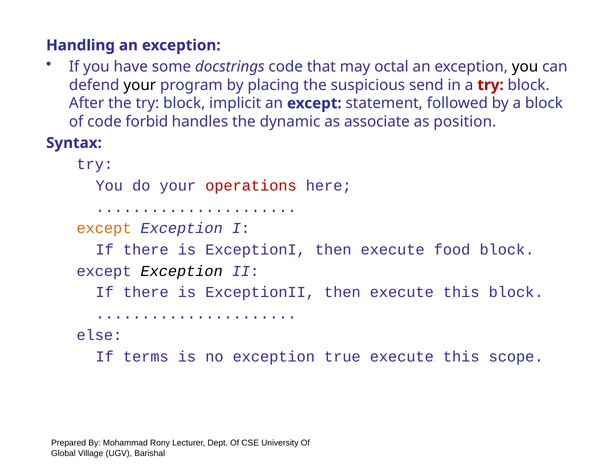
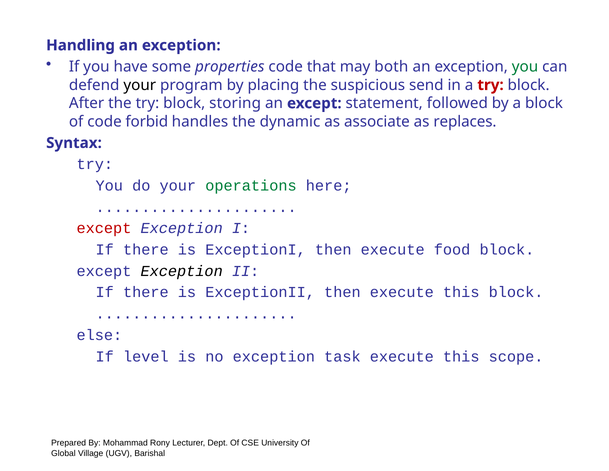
docstrings: docstrings -> properties (230, 67)
octal: octal -> both (391, 67)
you colour: black -> green (525, 67)
implicit: implicit -> storing (235, 103)
position: position -> replaces (465, 121)
operations colour: red -> green (251, 185)
except colour: orange -> red (104, 228)
terms: terms -> level (146, 356)
true: true -> task (342, 356)
